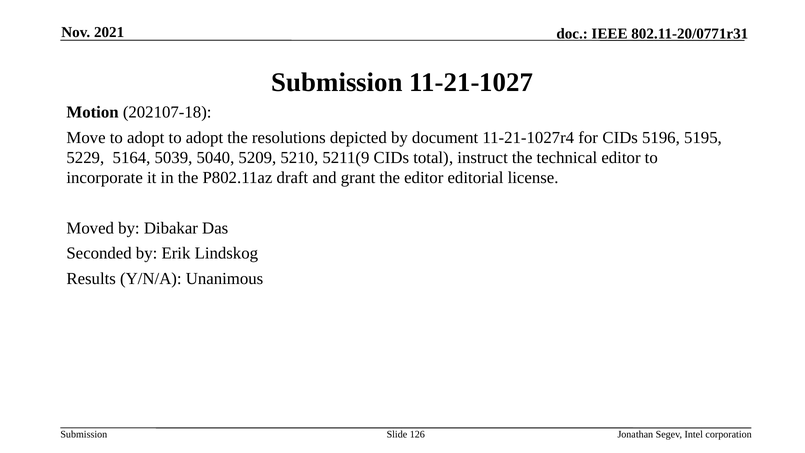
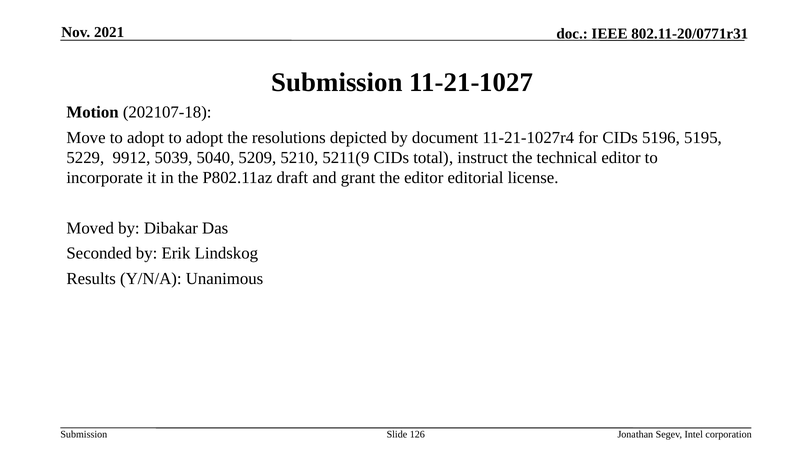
5164: 5164 -> 9912 (132, 158)
